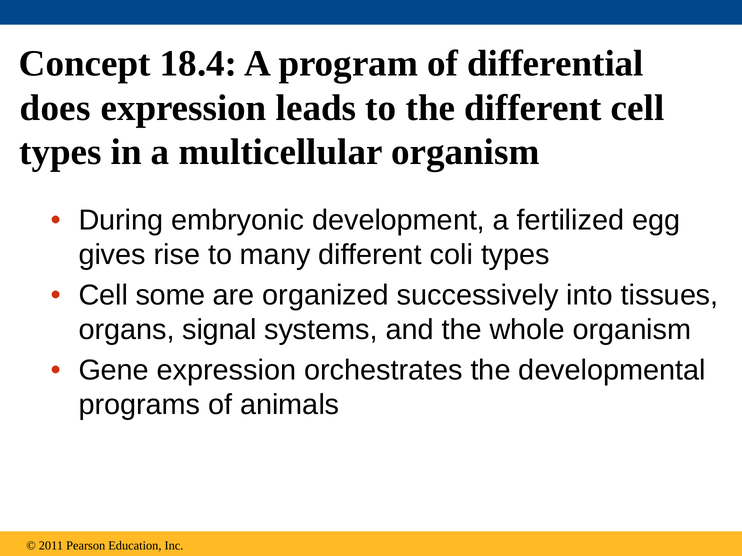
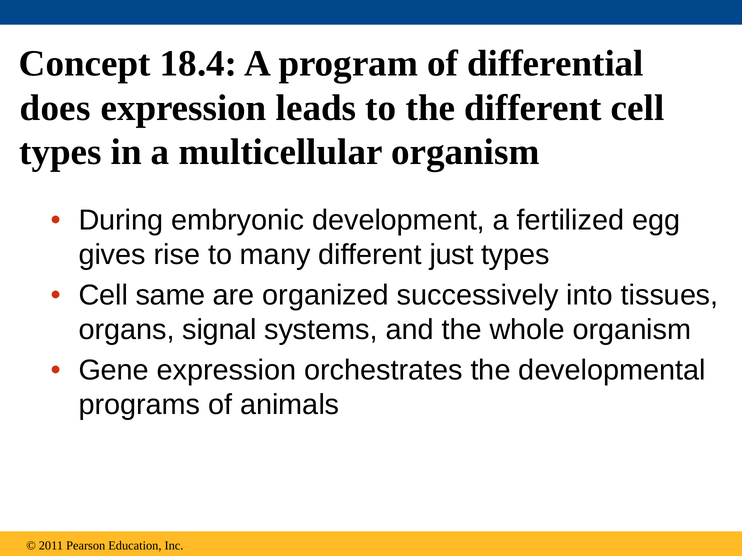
coli: coli -> just (452, 255)
some: some -> same (171, 295)
